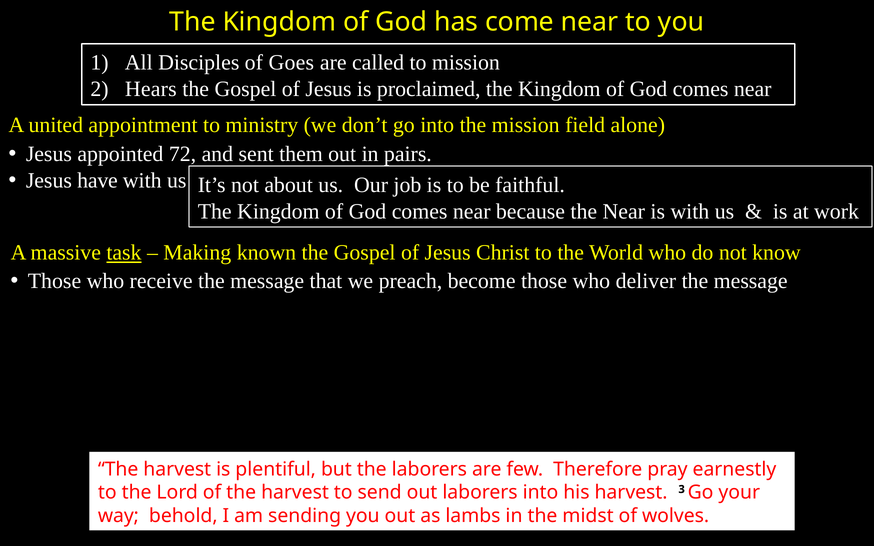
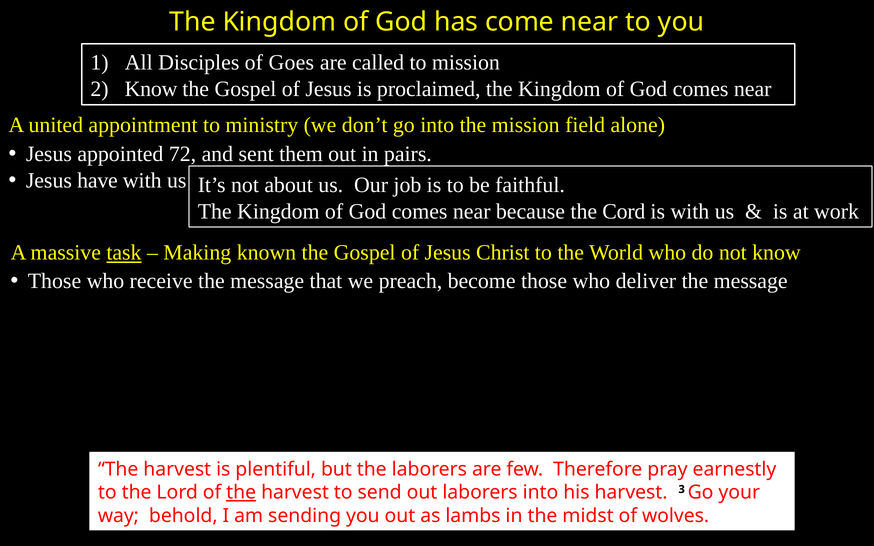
Hears: Hears -> Know (151, 89)
the Near: Near -> Cord (624, 211)
the underline: none -> present (241, 493)
